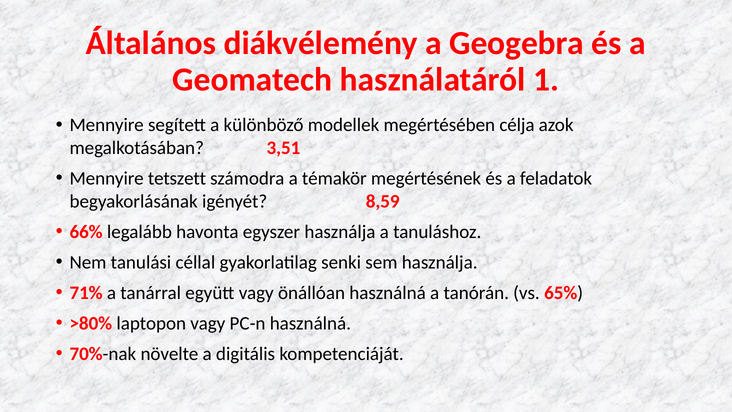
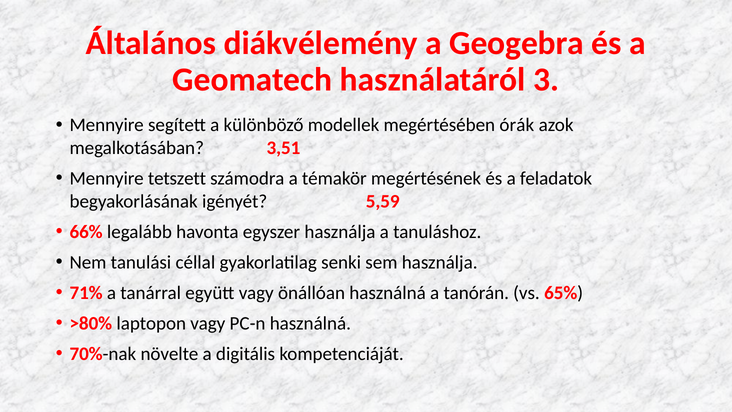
1: 1 -> 3 (546, 80)
célja: célja -> órák (517, 125)
8,59: 8,59 -> 5,59 (383, 201)
